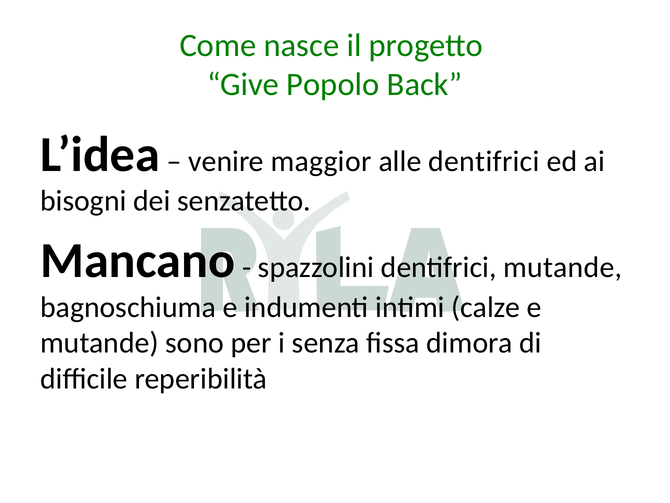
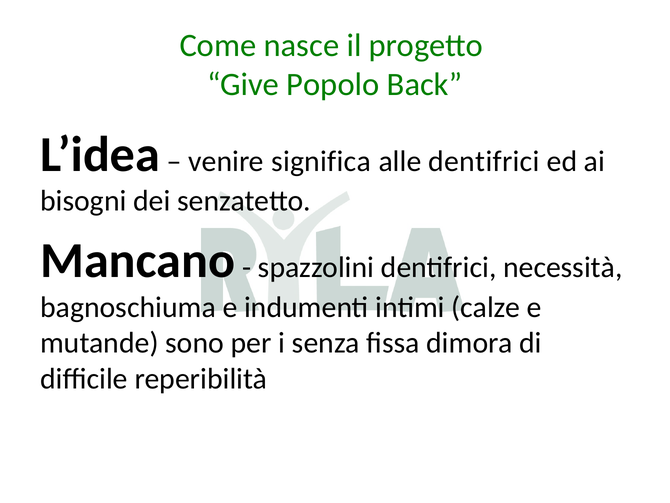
maggior: maggior -> significa (321, 161)
dentifrici mutande: mutande -> necessità (563, 267)
